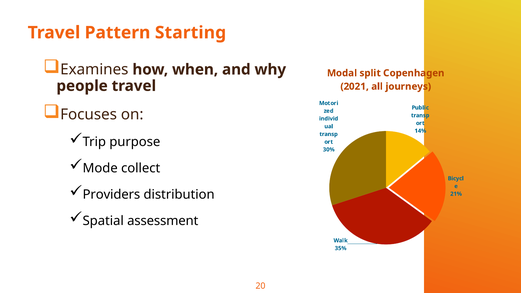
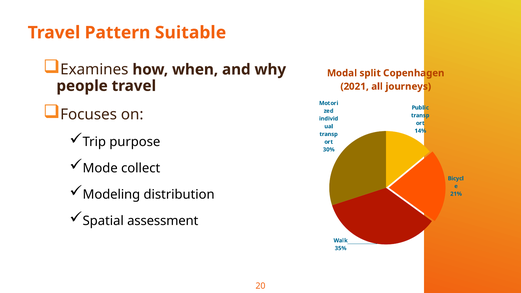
Starting: Starting -> Suitable (191, 33)
Providers: Providers -> Modeling (111, 195)
